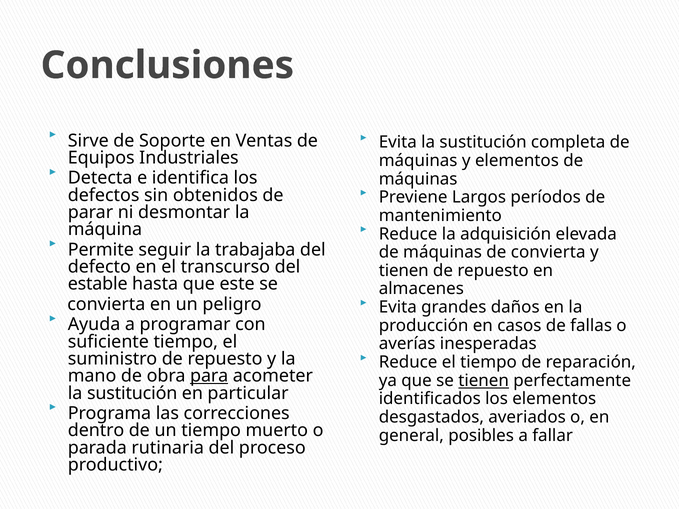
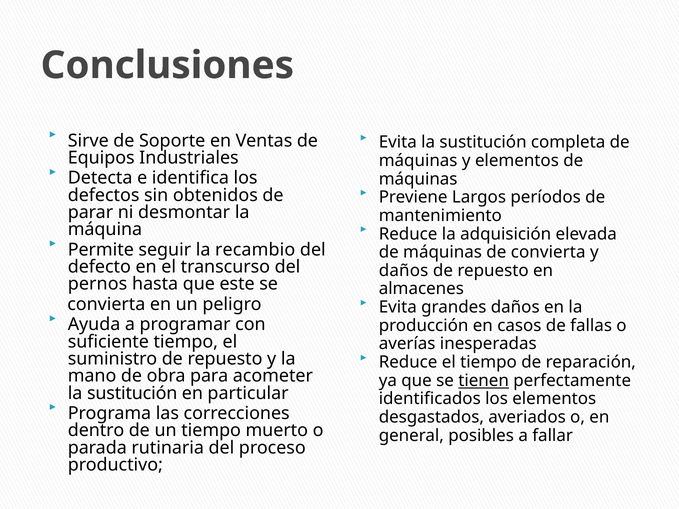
trabajaba: trabajaba -> recambio (255, 250)
tienen: tienen -> daños (404, 271)
estable: estable -> pernos (98, 284)
para underline: present -> none (209, 376)
